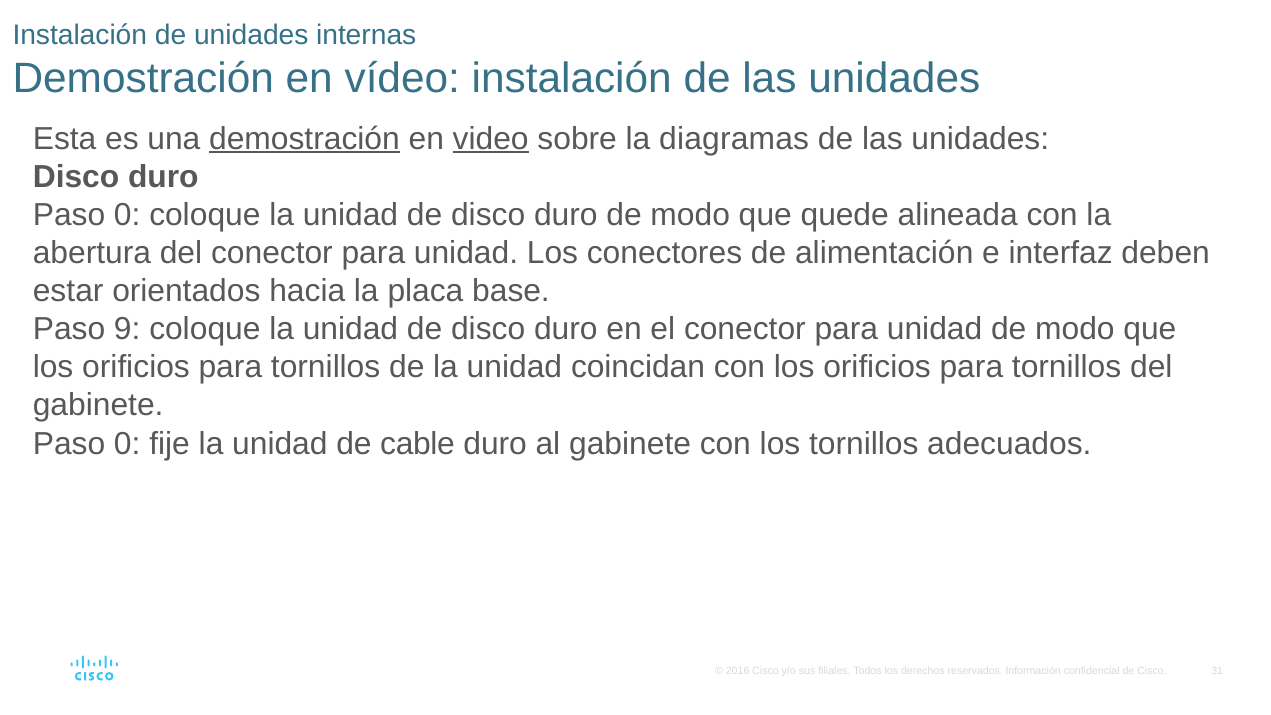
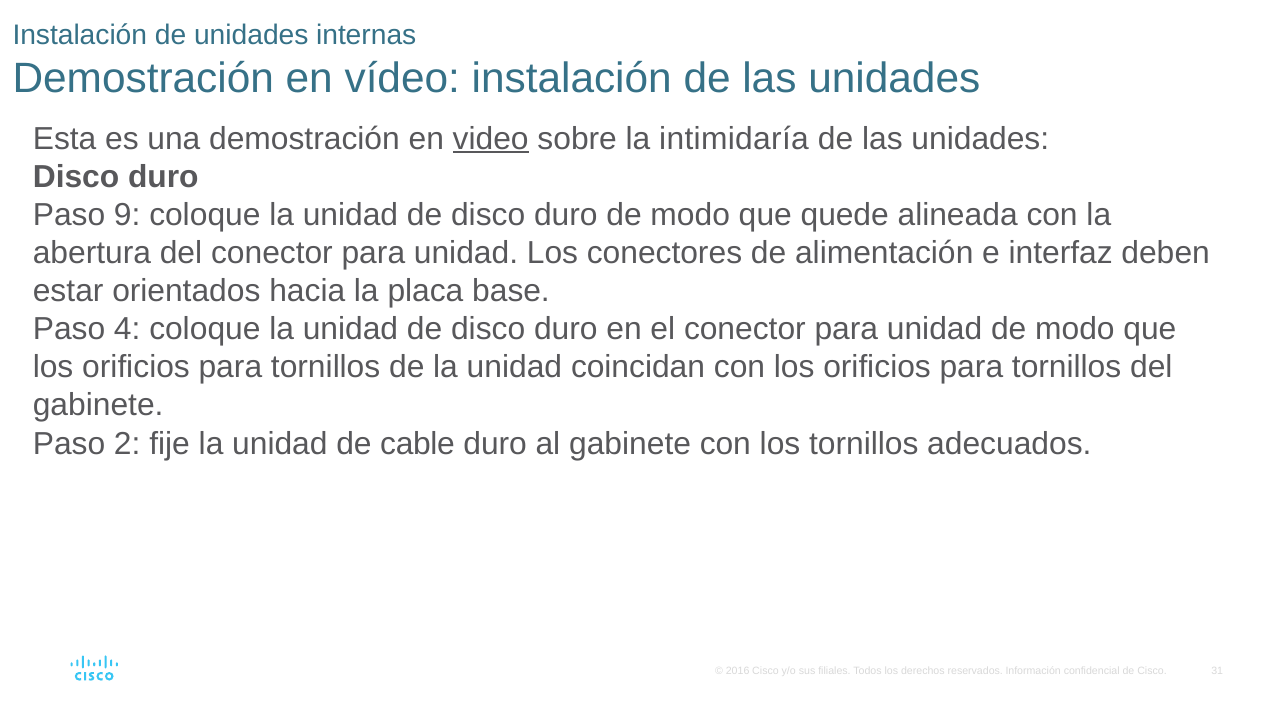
demostración underline: present -> none (304, 139)
diagramas: diagramas -> intimidaría (734, 139)
0: 0 -> 9 (127, 215)
9: 9 -> 4 (127, 329)
0: 0 -> 2 (127, 444)
